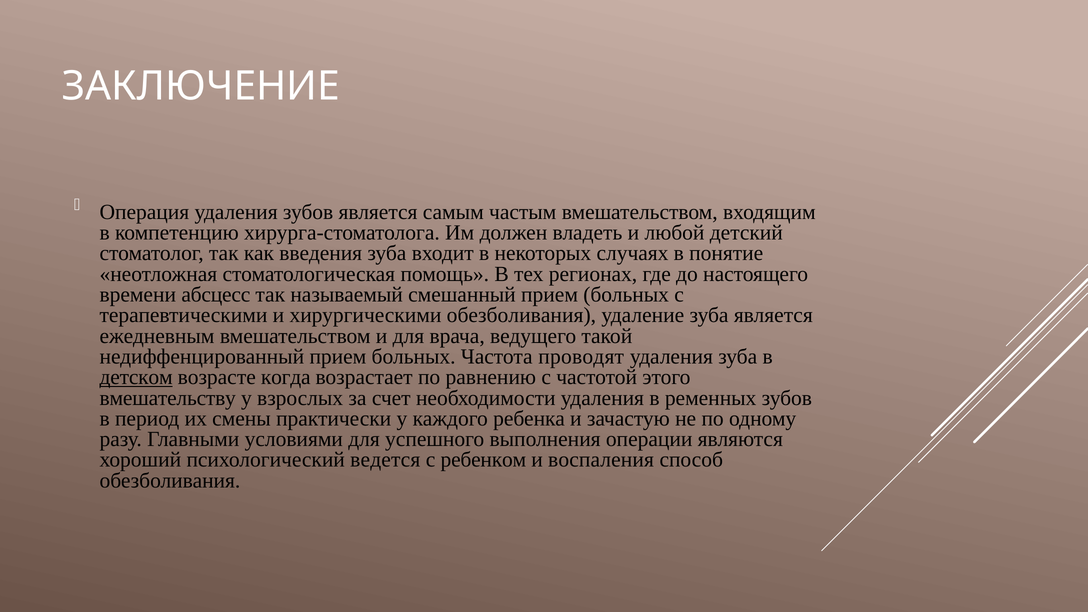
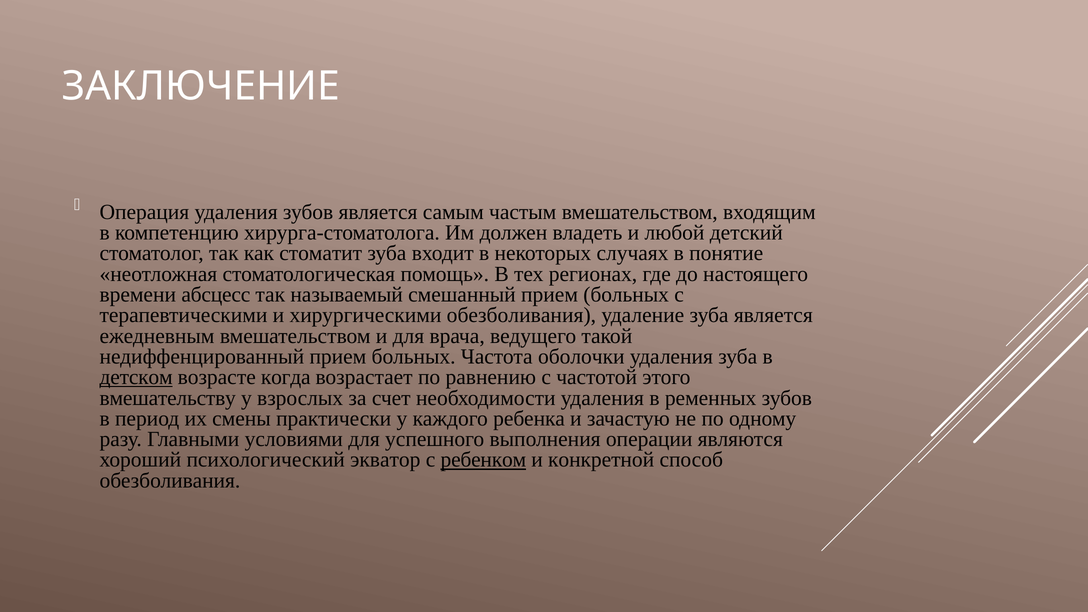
введения: введения -> стоматит (321, 253)
проводят: проводят -> оболочки (581, 357)
ведется: ведется -> экватор (385, 460)
ребенком underline: none -> present (483, 460)
воспаления: воспаления -> конкретной (601, 460)
